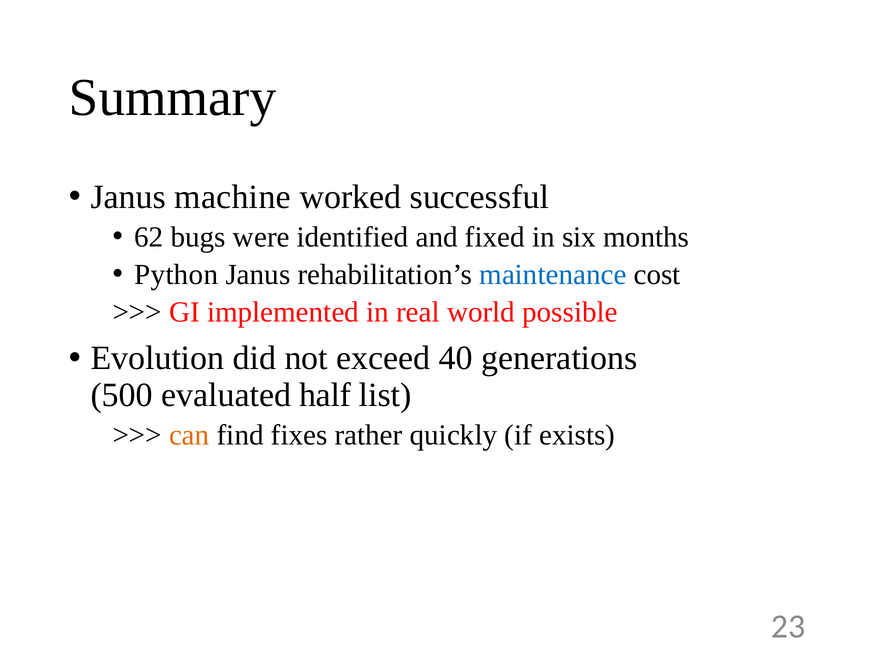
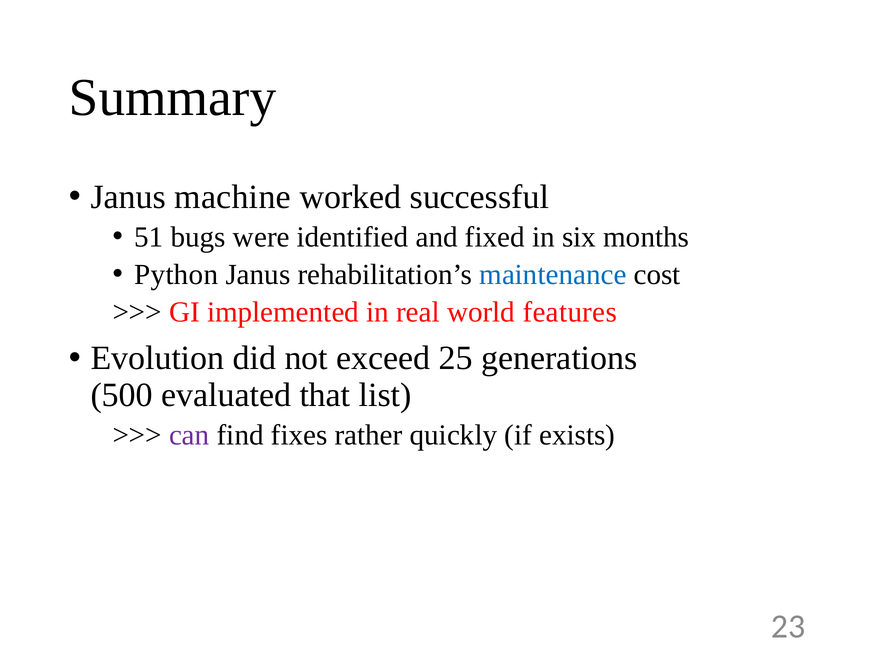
62: 62 -> 51 (149, 237)
possible: possible -> features (570, 312)
40: 40 -> 25 (456, 358)
half: half -> that (325, 395)
can colour: orange -> purple (189, 435)
